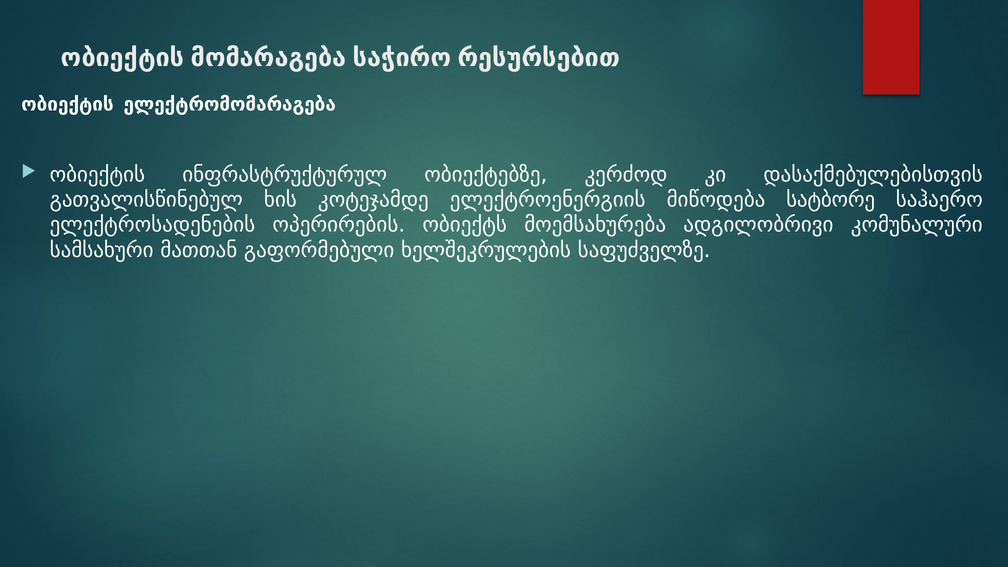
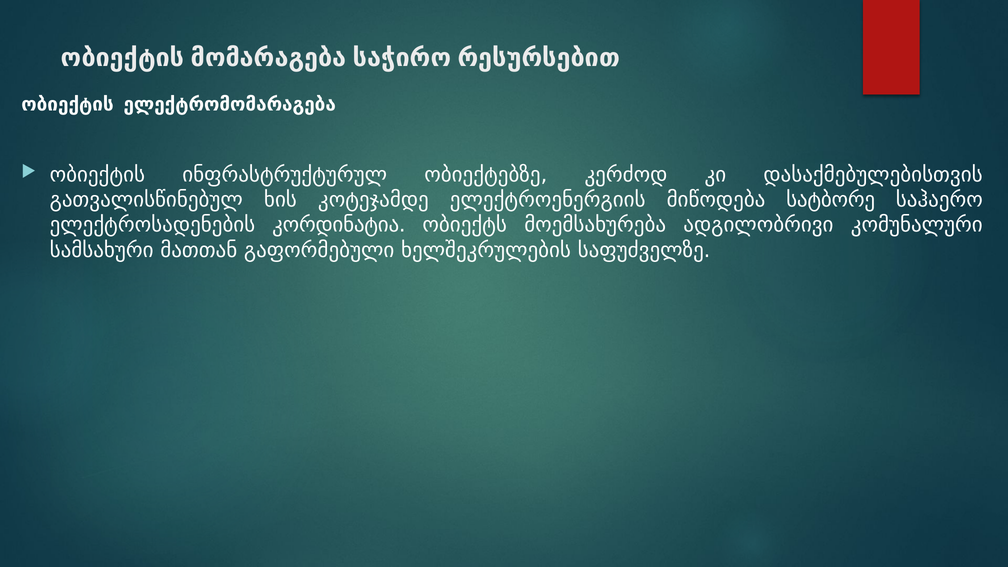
ოპერირების: ოპერირების -> კორდინატია (339, 225)
